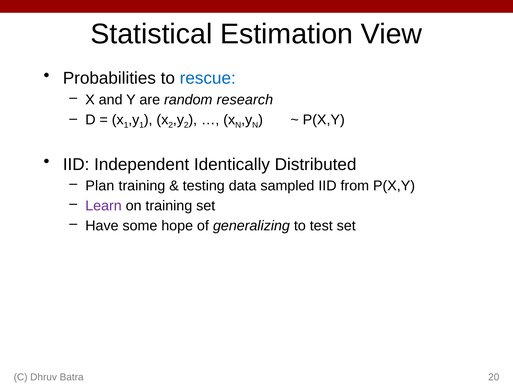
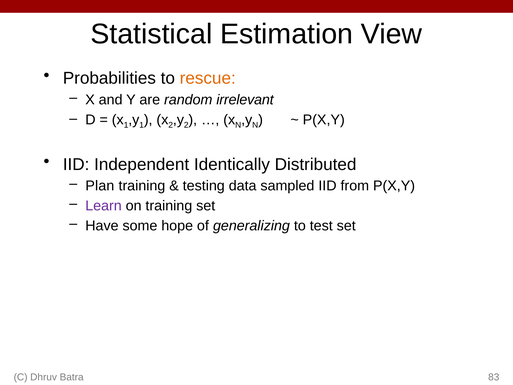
rescue colour: blue -> orange (208, 78)
research: research -> irrelevant (245, 100)
20: 20 -> 83 (494, 377)
